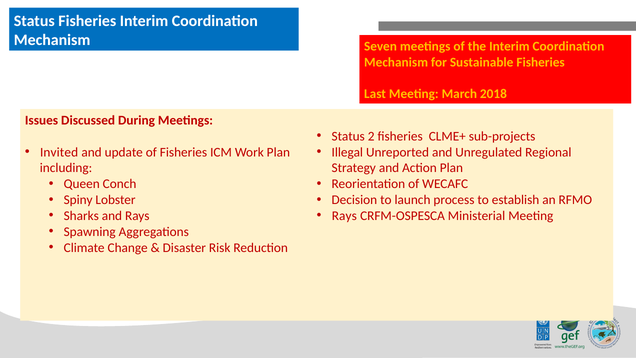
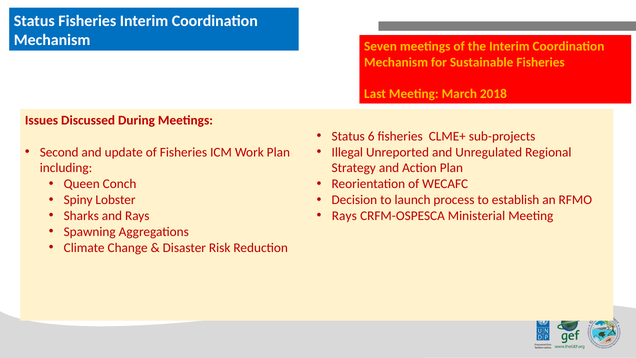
2: 2 -> 6 (371, 136)
Invited: Invited -> Second (59, 152)
